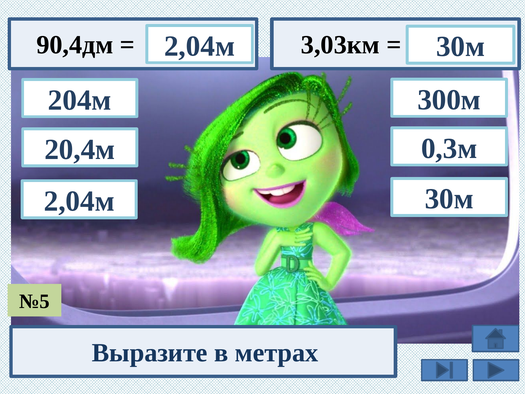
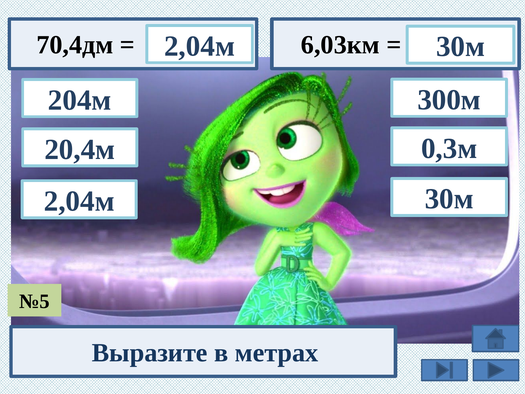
90,4дм: 90,4дм -> 70,4дм (75, 45)
3,03км: 3,03км -> 6,03км (340, 45)
